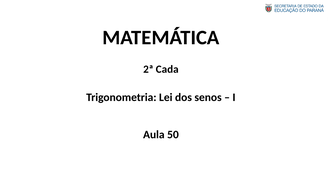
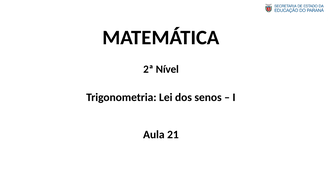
Cada: Cada -> Nível (167, 69)
50: 50 -> 21 (173, 135)
